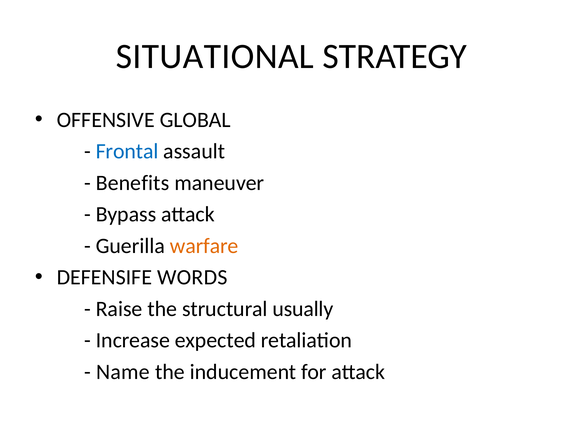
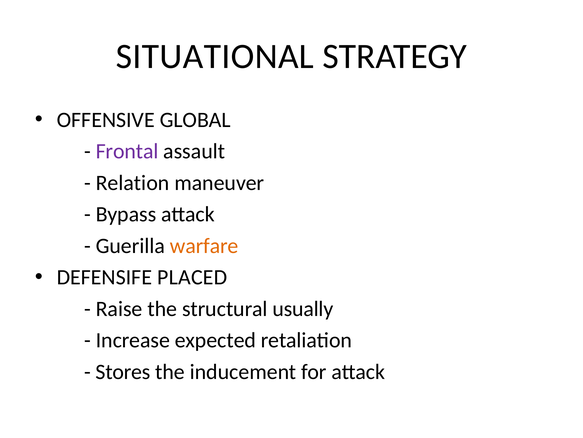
Frontal colour: blue -> purple (127, 151)
Benefits: Benefits -> Relation (133, 182)
WORDS: WORDS -> PLACED (192, 277)
Name: Name -> Stores (123, 371)
